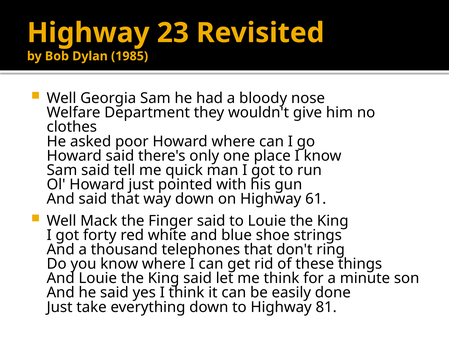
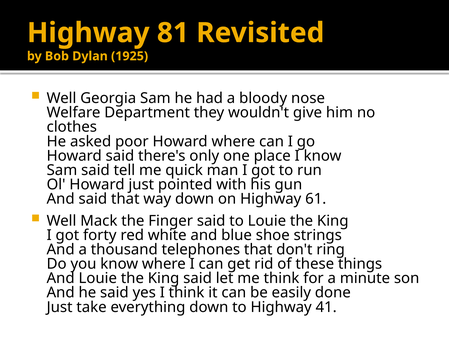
23: 23 -> 81 (173, 33)
1985: 1985 -> 1925 (130, 56)
81: 81 -> 41 (326, 307)
